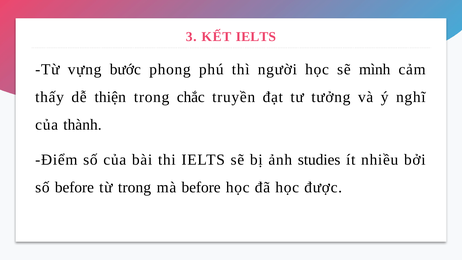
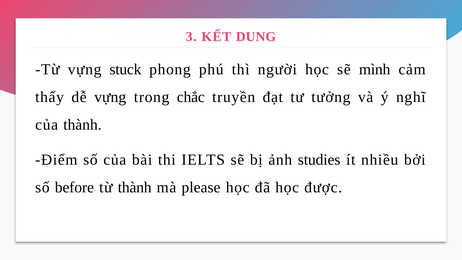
KẾT IELTS: IELTS -> DUNG (256, 37)
bước: bước -> stuck (125, 69)
dễ thiện: thiện -> vựng (110, 97)
từ trong: trong -> thành (135, 187)
mà before: before -> please (201, 187)
